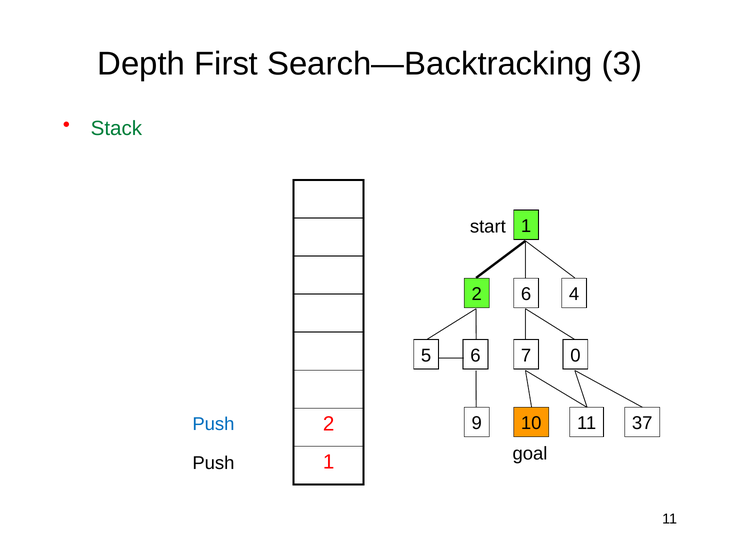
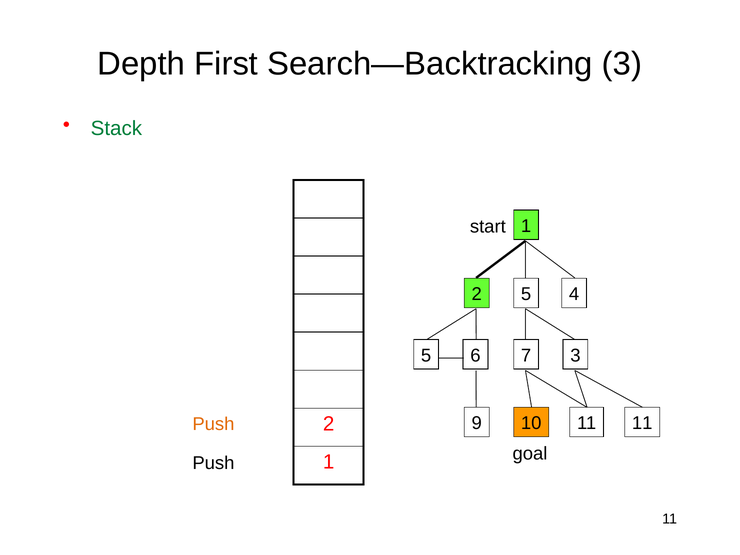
2 6: 6 -> 5 (526, 294)
6 0: 0 -> 3 (575, 356)
10 37: 37 -> 11 (642, 423)
Push colour: blue -> orange (213, 424)
